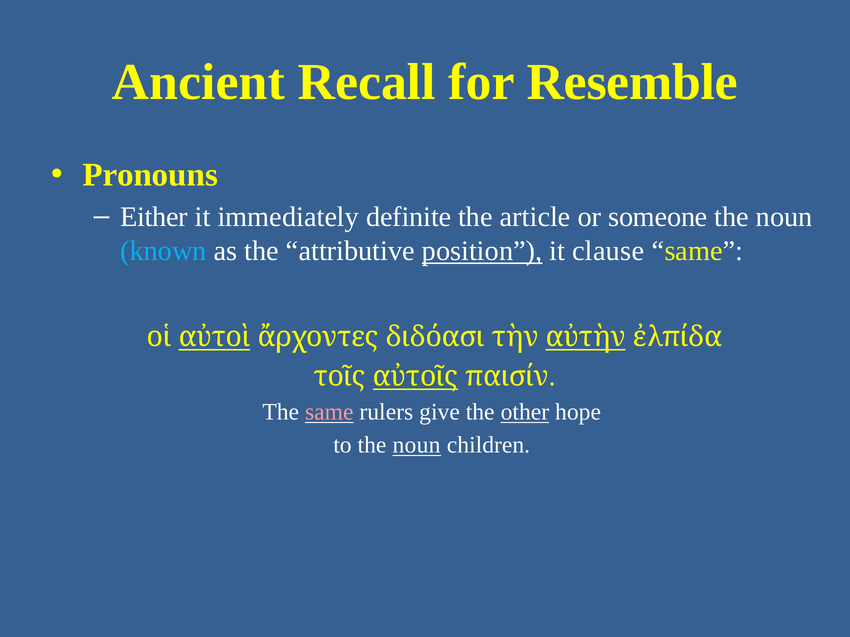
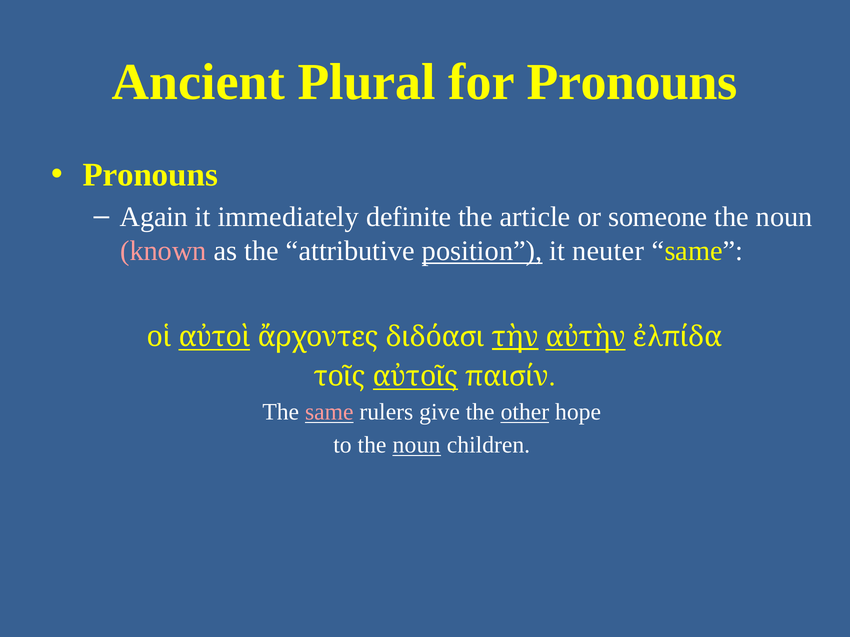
Recall: Recall -> Plural (367, 82)
for Resemble: Resemble -> Pronouns (632, 82)
Either: Either -> Again (154, 217)
known colour: light blue -> pink (163, 251)
clause: clause -> neuter (608, 251)
τὴν underline: none -> present (515, 337)
